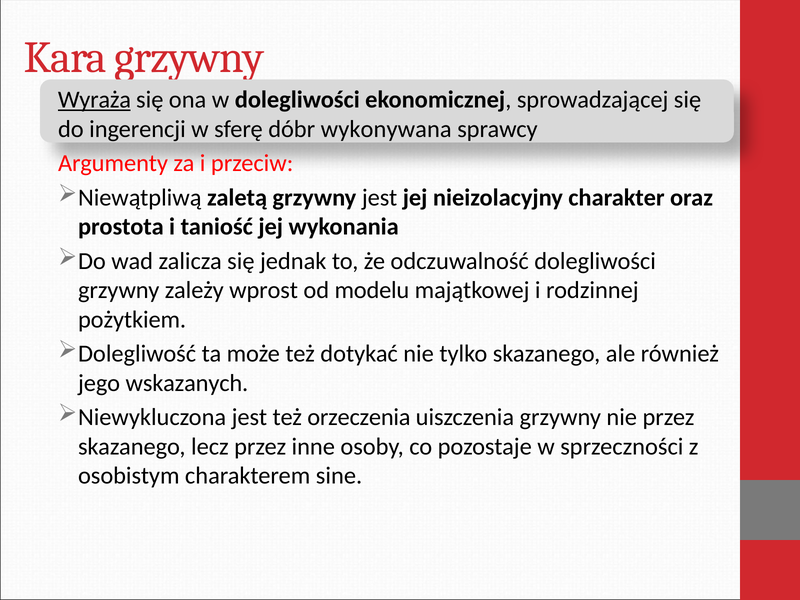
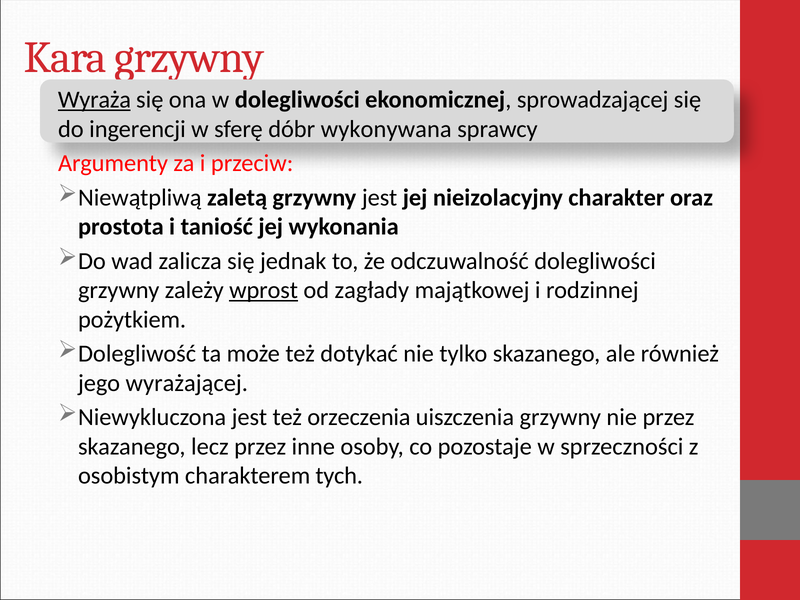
wprost underline: none -> present (264, 290)
modelu: modelu -> zagłady (372, 290)
wskazanych: wskazanych -> wyrażającej (187, 383)
sine: sine -> tych (339, 476)
